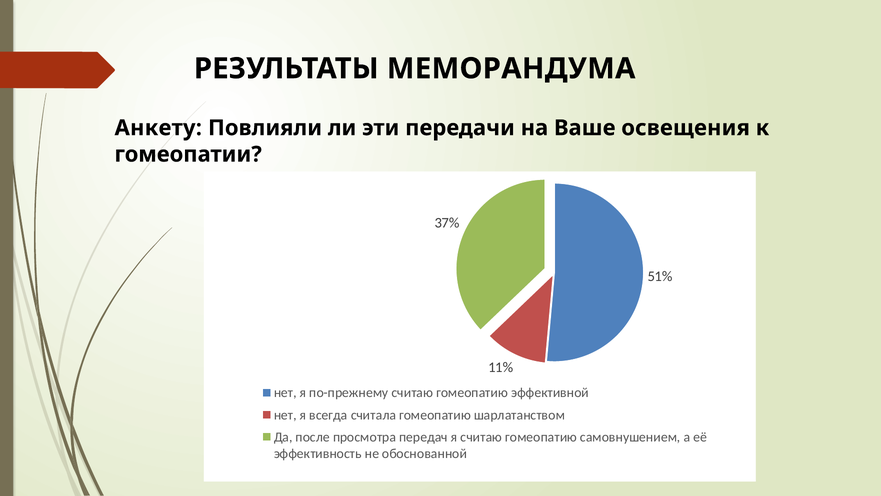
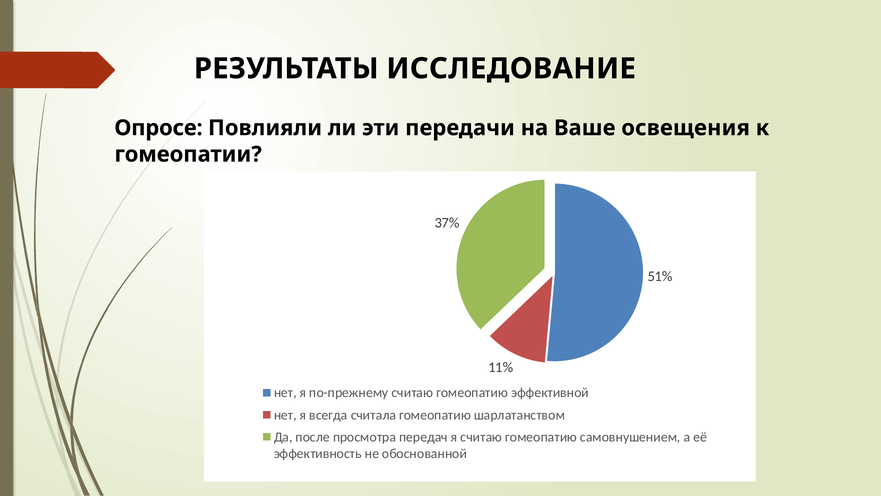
МЕМОРАНДУМА: МЕМОРАНДУМА -> ИССЛЕДОВАНИЕ (511, 69)
Анкету: Анкету -> Опросе (158, 128)
